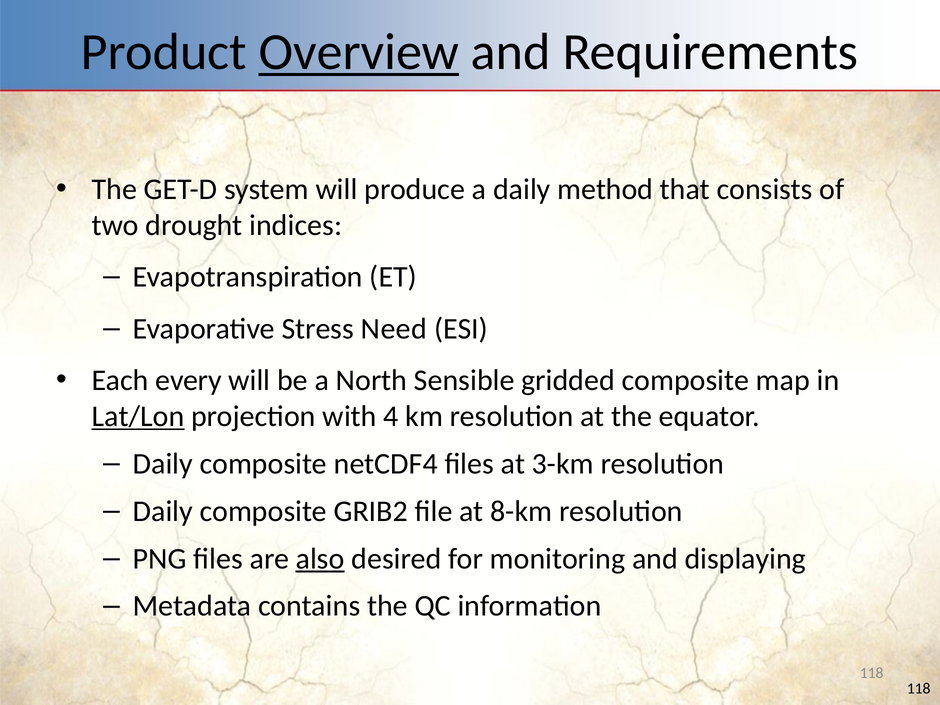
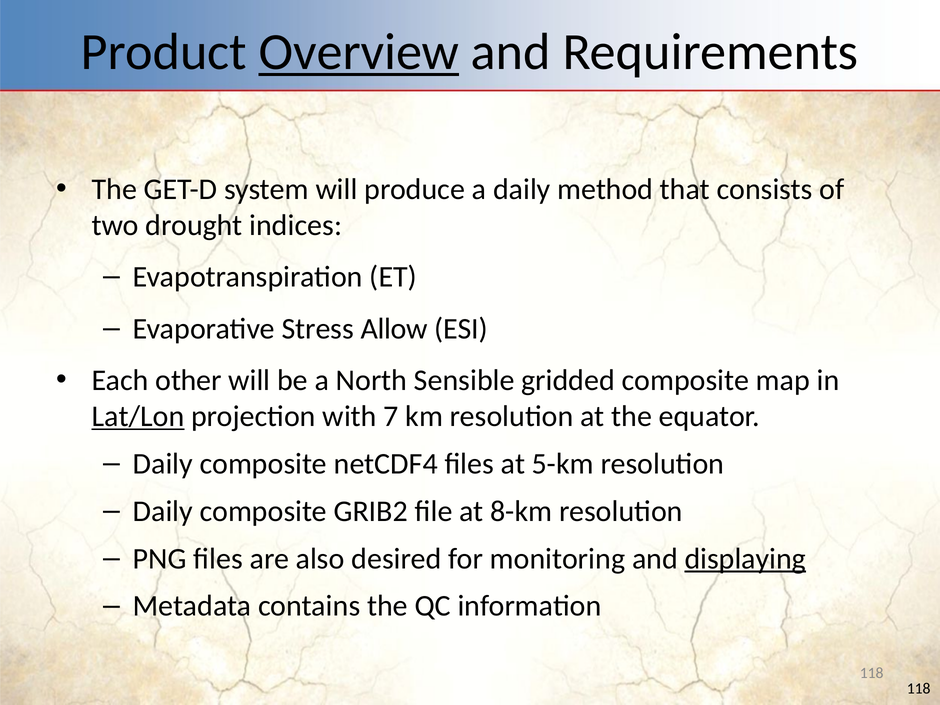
Need: Need -> Allow (394, 329)
every: every -> other (189, 380)
4: 4 -> 7 (391, 416)
3-km: 3-km -> 5-km (563, 464)
also underline: present -> none (320, 559)
displaying underline: none -> present (745, 559)
